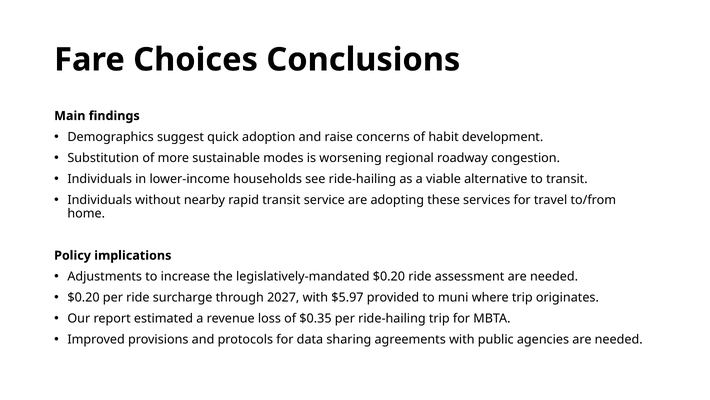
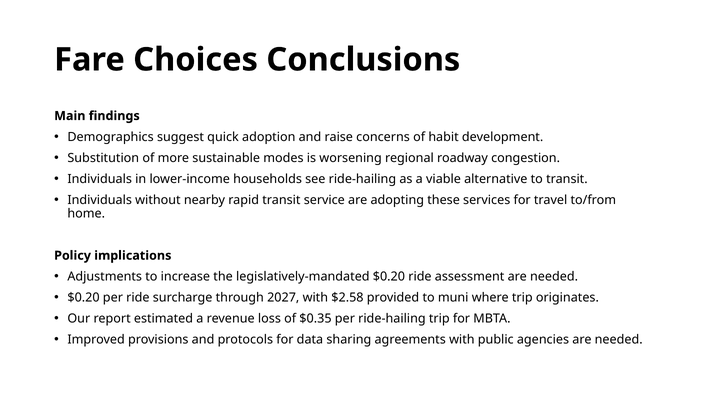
$5.97: $5.97 -> $2.58 (347, 297)
